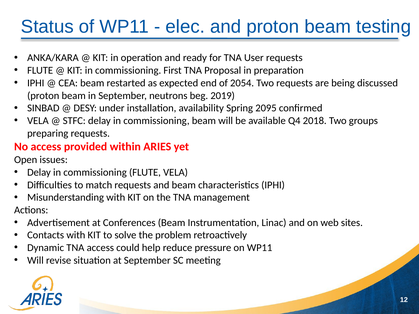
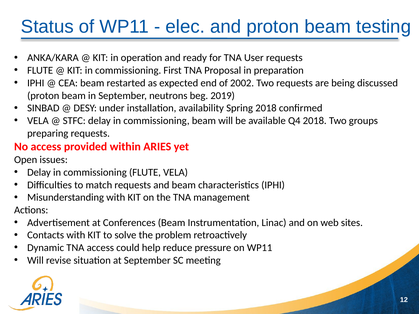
2054: 2054 -> 2002 (242, 83)
Spring 2095: 2095 -> 2018 (266, 108)
